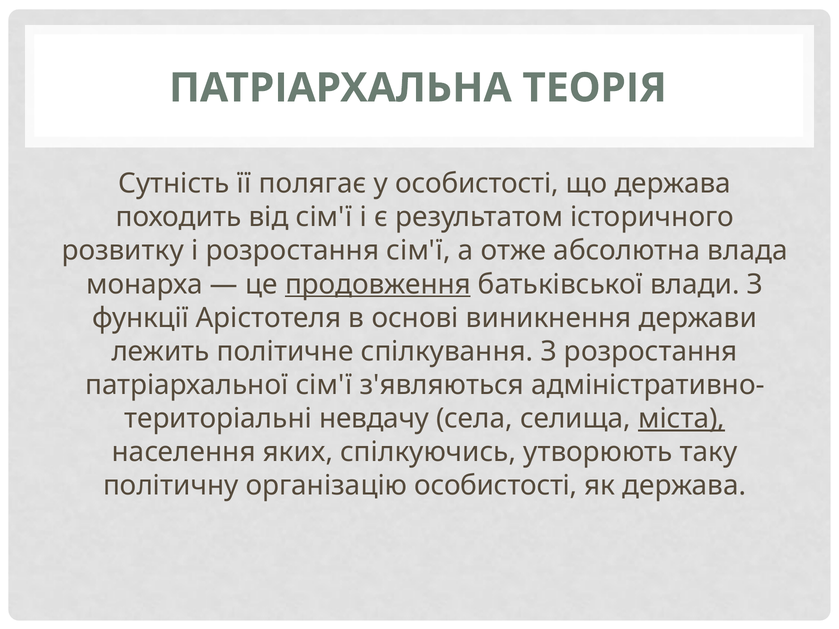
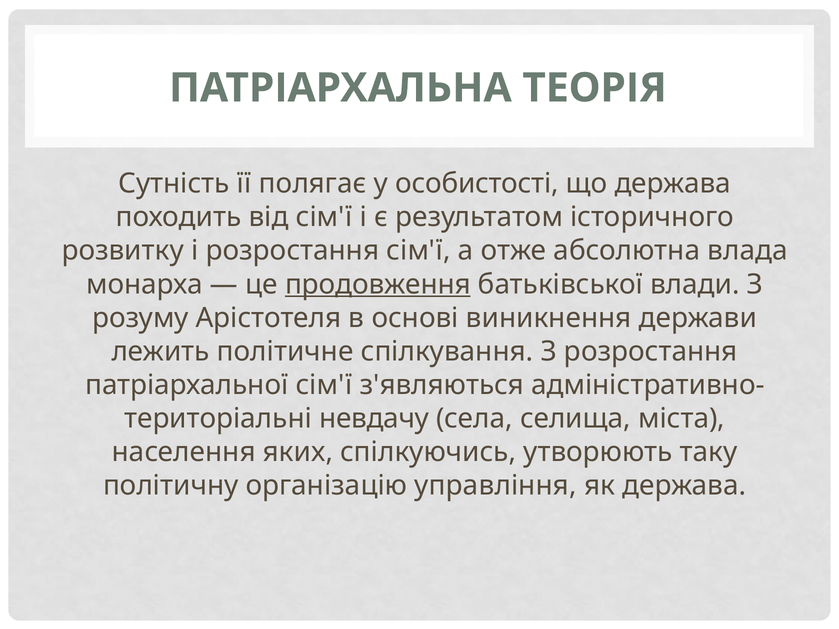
функції: функції -> розуму (140, 318)
міста underline: present -> none (682, 419)
організацію особистості: особистості -> управління (496, 486)
